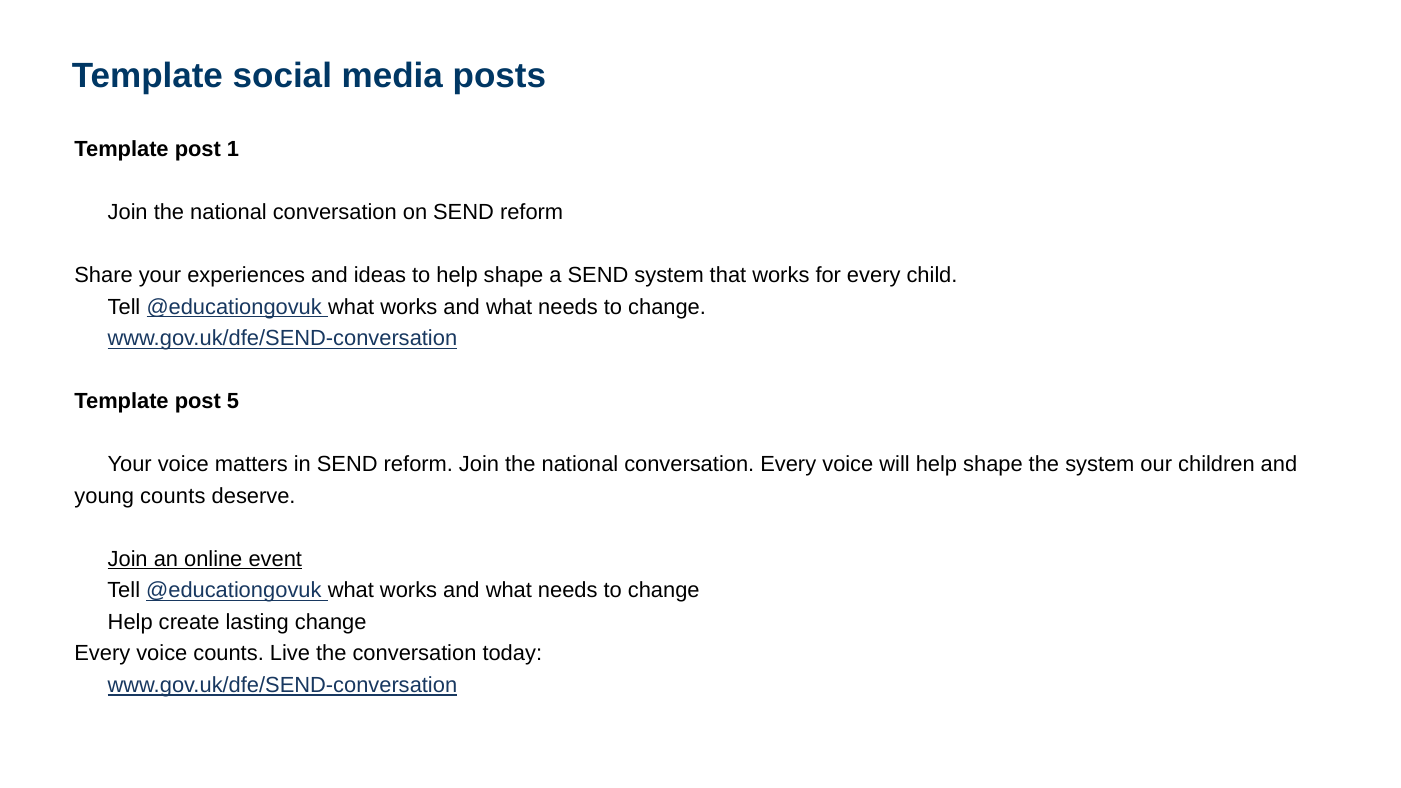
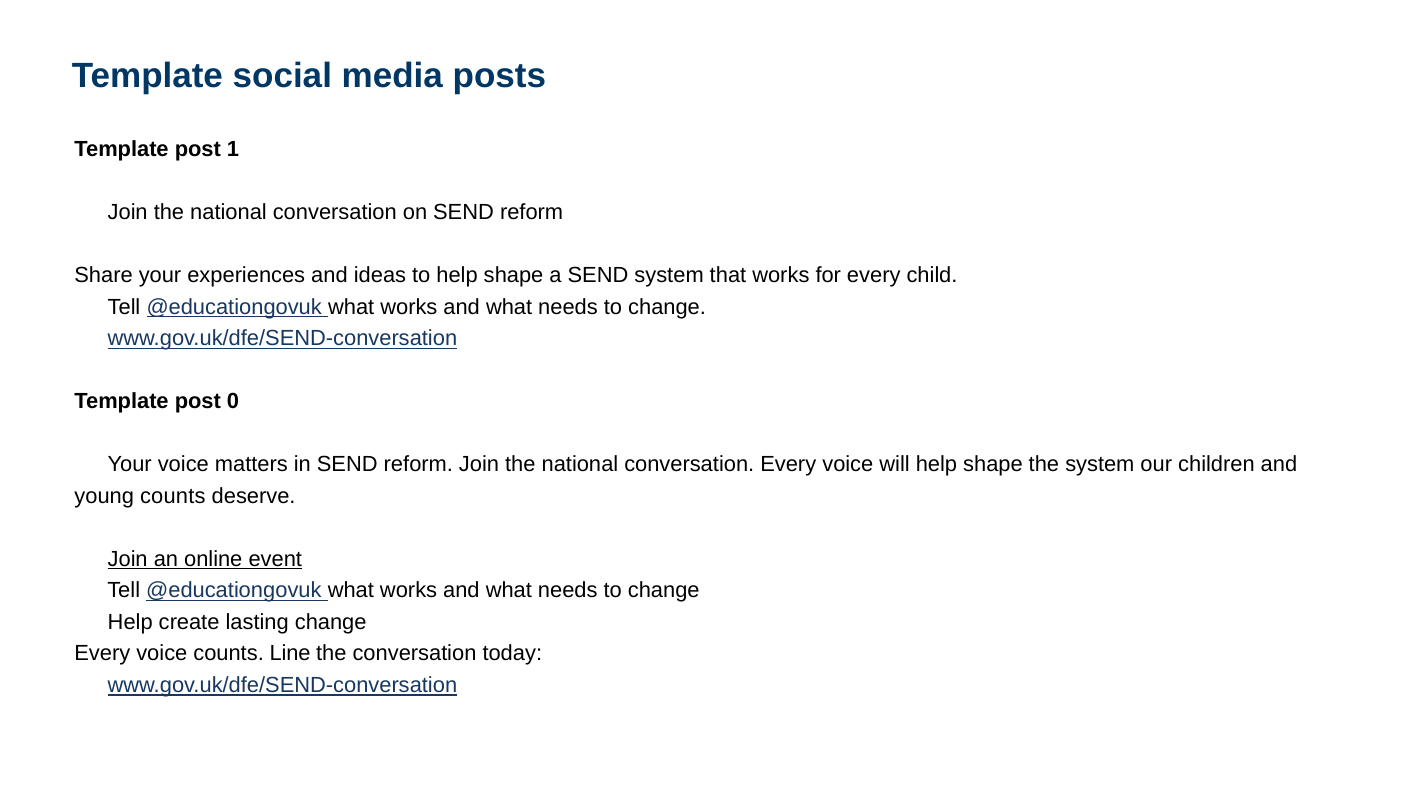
5: 5 -> 0 (233, 402)
Live: Live -> Line (290, 654)
